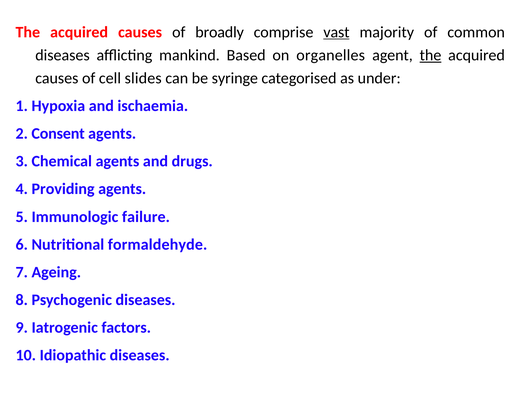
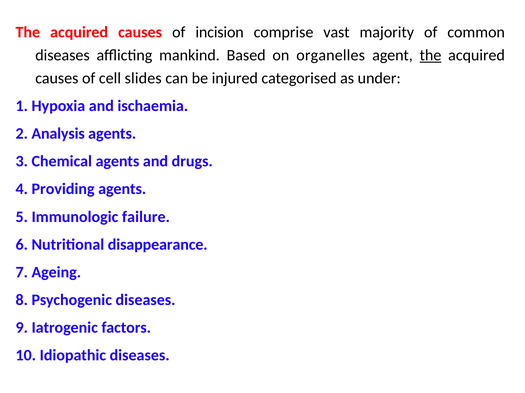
broadly: broadly -> incision (220, 32)
vast underline: present -> none (336, 32)
syringe: syringe -> injured (235, 78)
Consent: Consent -> Analysis (58, 134)
formaldehyde: formaldehyde -> disappearance (158, 245)
